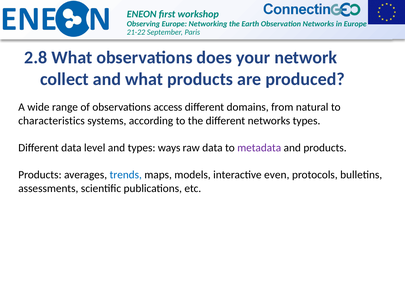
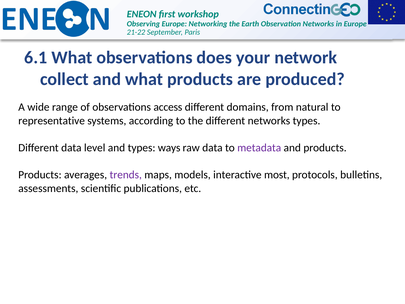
2.8: 2.8 -> 6.1 (36, 58)
characteristics: characteristics -> representative (52, 121)
trends colour: blue -> purple (126, 175)
even: even -> most (277, 175)
